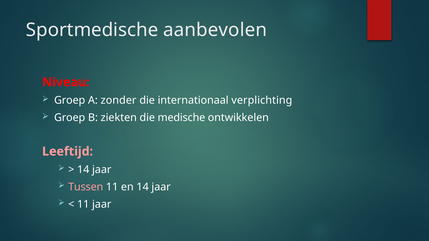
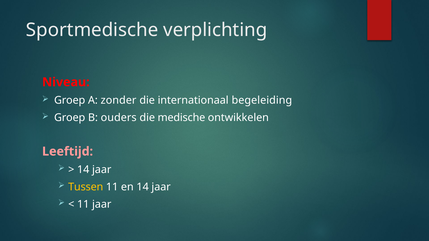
aanbevolen: aanbevolen -> verplichting (215, 30)
verplichting: verplichting -> begeleiding (262, 101)
ziekten: ziekten -> ouders (119, 118)
Tussen colour: pink -> yellow (86, 187)
